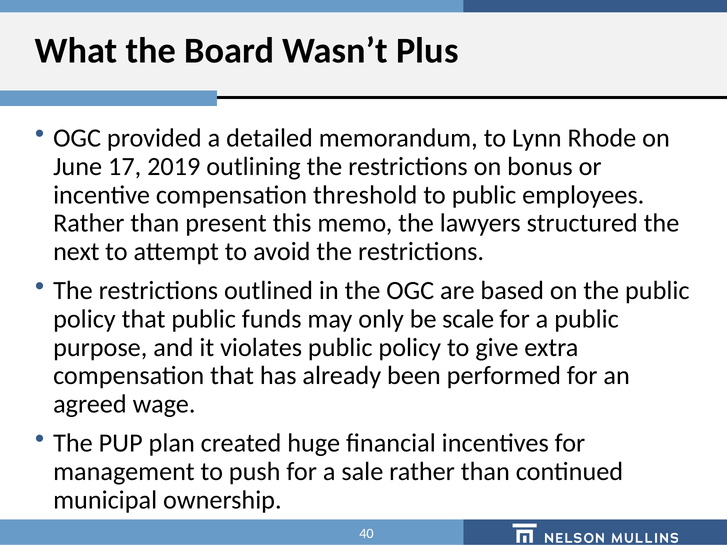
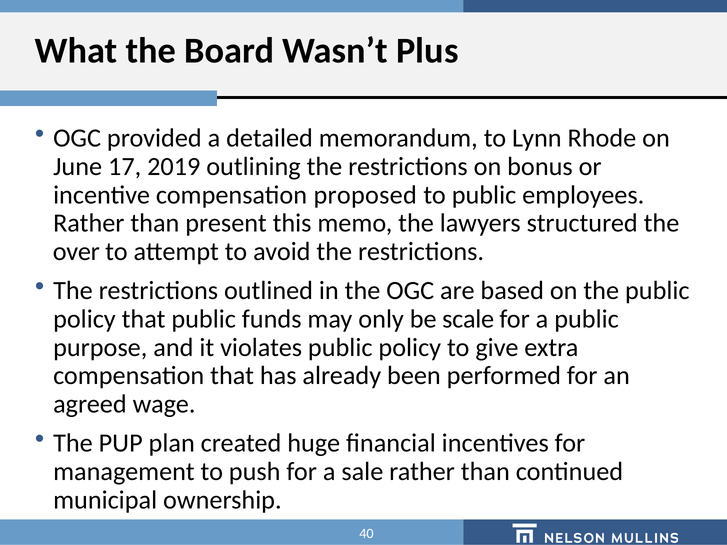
threshold: threshold -> proposed (365, 195)
next: next -> over (76, 252)
